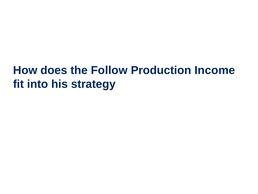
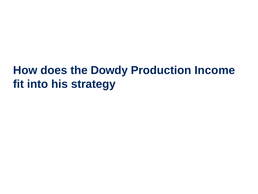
Follow: Follow -> Dowdy (109, 70)
